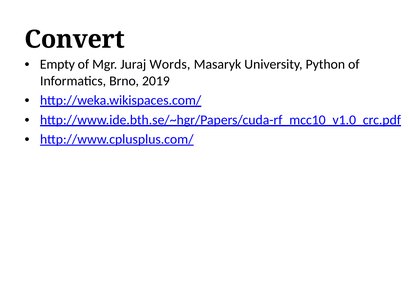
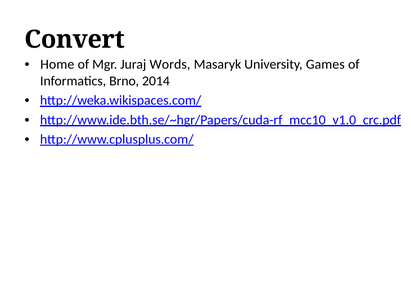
Empty: Empty -> Home (57, 64)
Python: Python -> Games (325, 64)
2019: 2019 -> 2014 (156, 81)
